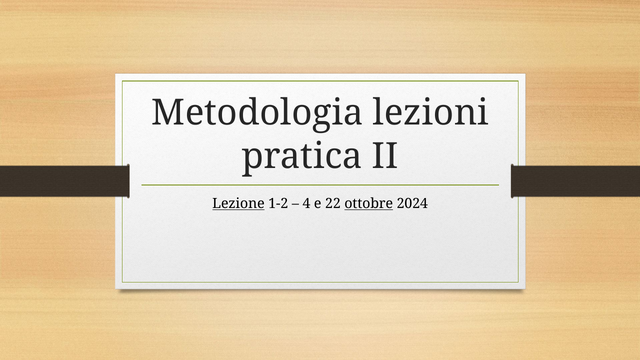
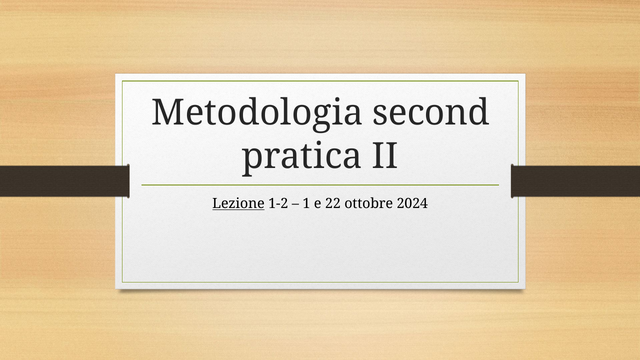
lezioni: lezioni -> second (431, 113)
4: 4 -> 1 (306, 204)
ottobre underline: present -> none (369, 204)
